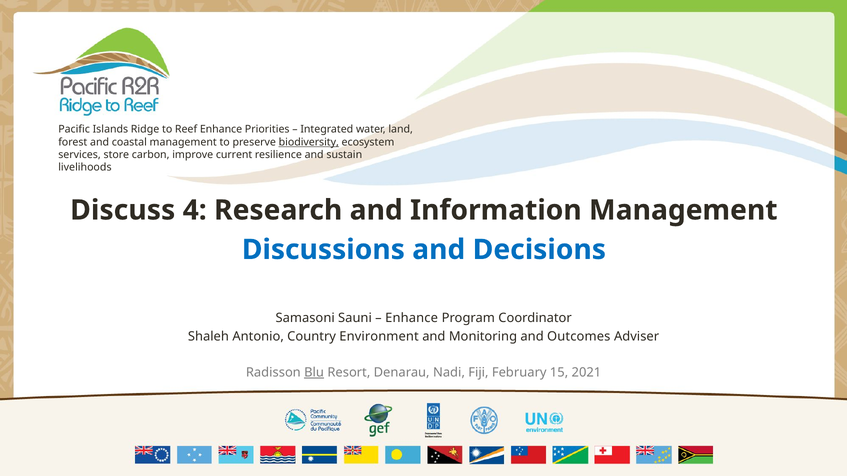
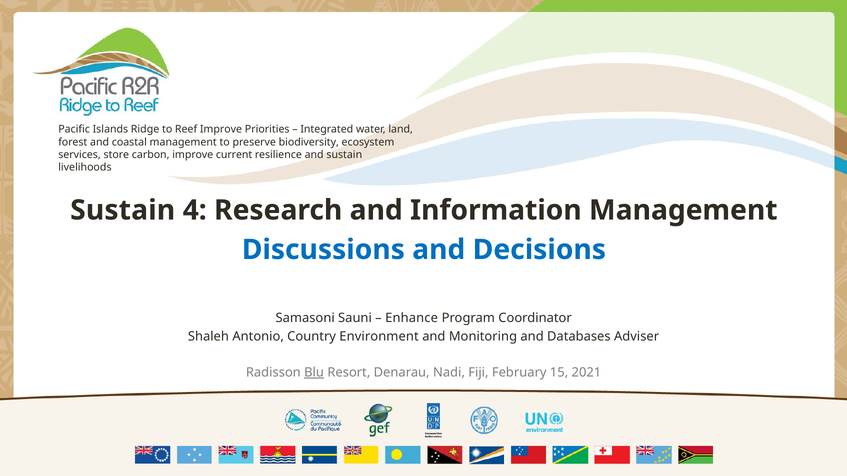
Reef Enhance: Enhance -> Improve (221, 129)
biodiversity underline: present -> none (309, 142)
Discuss: Discuss -> Sustain (123, 210)
Outcomes: Outcomes -> Databases (579, 337)
